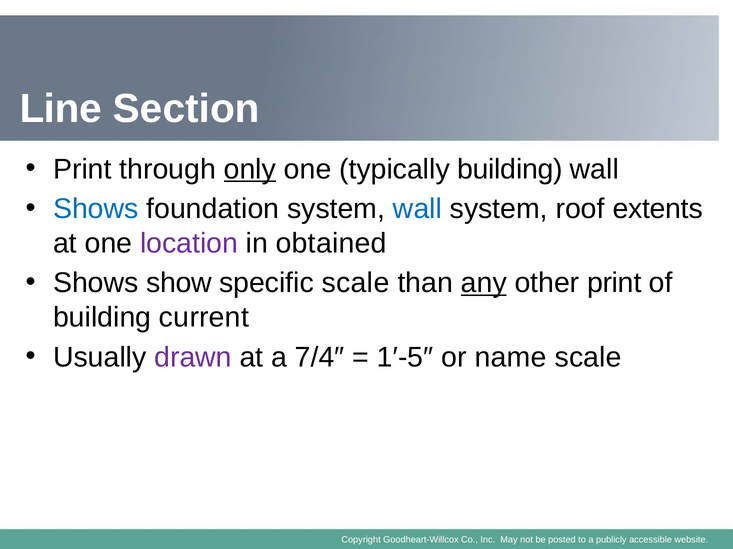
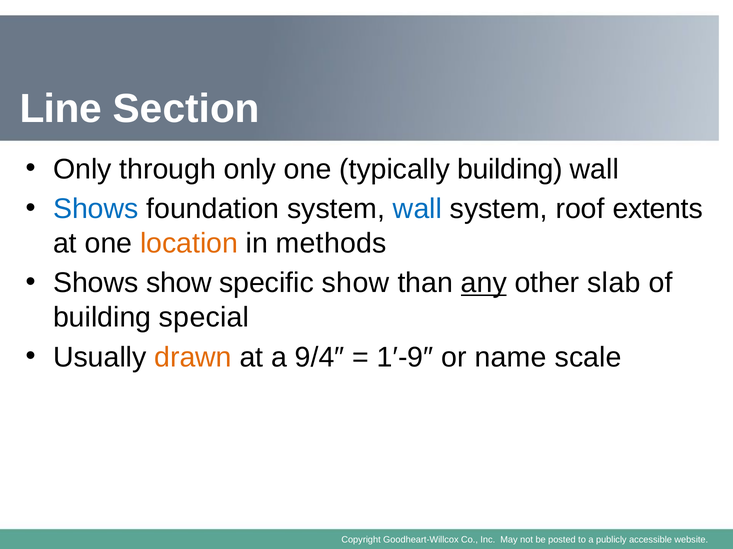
Print: Print -> Only (82, 169)
only underline: present -> none (250, 169)
location colour: purple -> orange (189, 244)
obtained: obtained -> methods (331, 244)
specific scale: scale -> show (356, 283)
other print: print -> slab (614, 283)
current: current -> special (204, 318)
drawn colour: purple -> orange (193, 358)
7/4″: 7/4″ -> 9/4″ (320, 358)
1′-5″: 1′-5″ -> 1′-9″ (405, 358)
